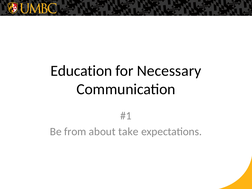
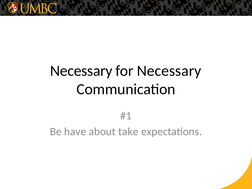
Education: Education -> Necessary (81, 71)
from: from -> have (75, 132)
